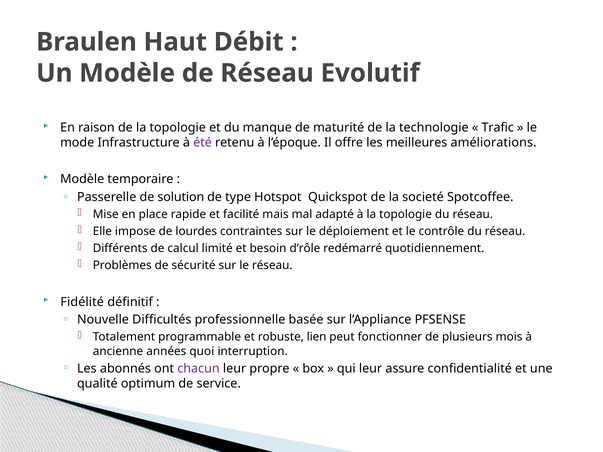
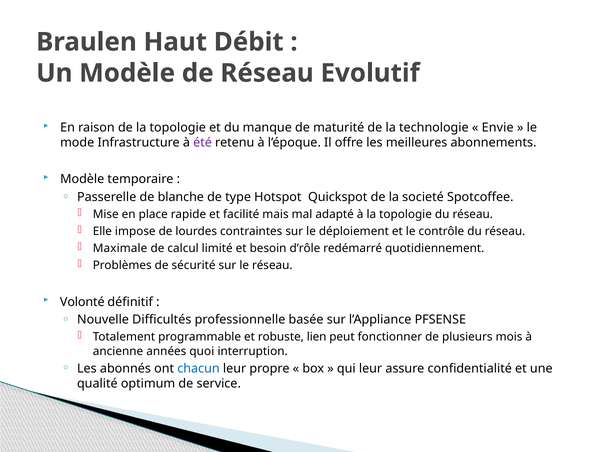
Trafic: Trafic -> Envie (498, 127)
améliorations: améliorations -> abonnements (494, 143)
solution: solution -> blanche (181, 197)
Différents: Différents -> Maximale (120, 249)
Fidélité: Fidélité -> Volonté (82, 302)
chacun colour: purple -> blue (198, 369)
